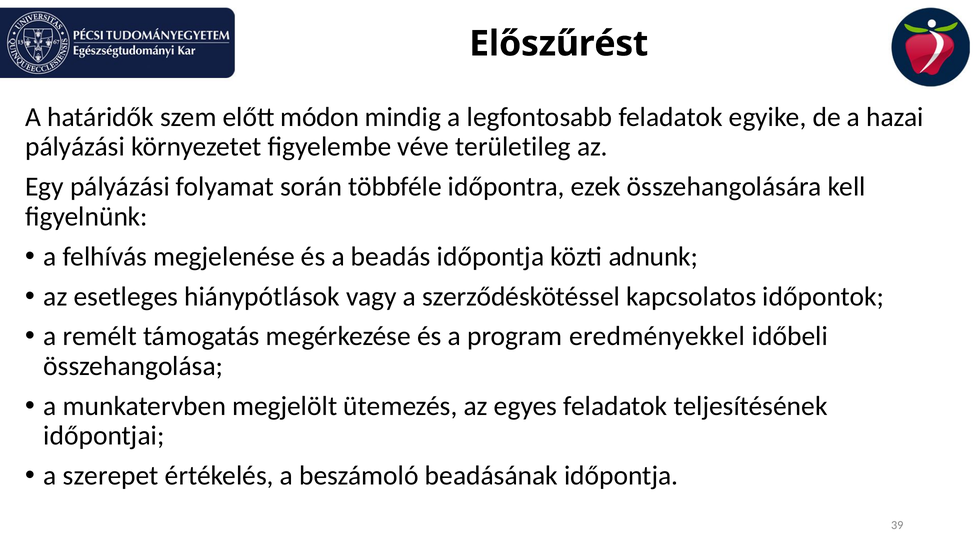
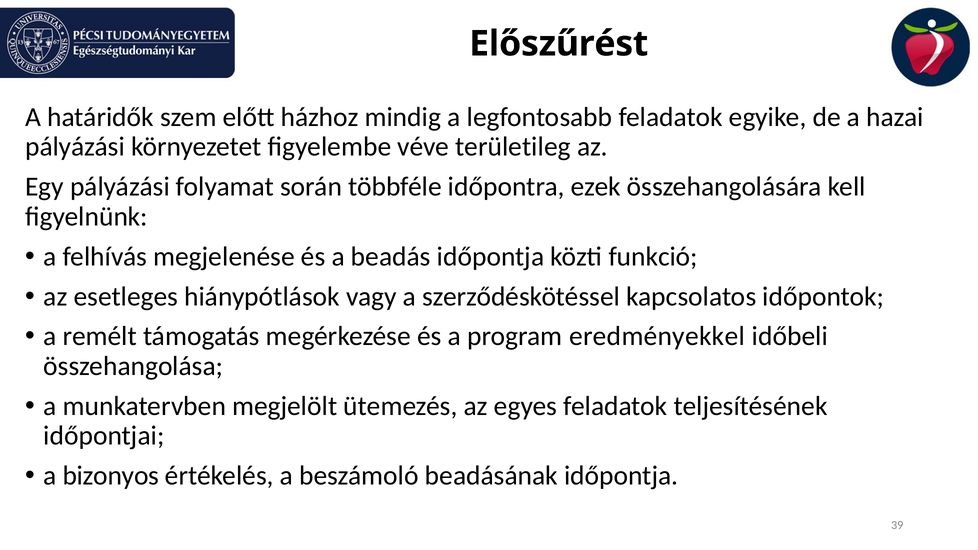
módon: módon -> házhoz (320, 117)
adnunk: adnunk -> funkció (653, 257)
szerepet: szerepet -> bizonyos (111, 476)
